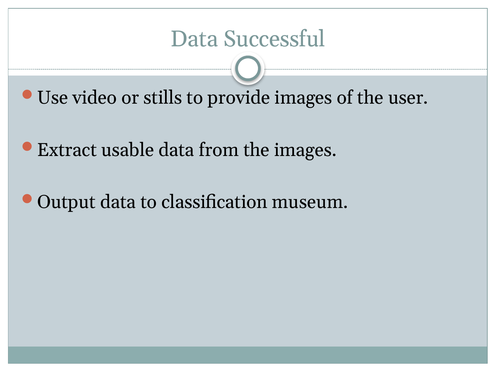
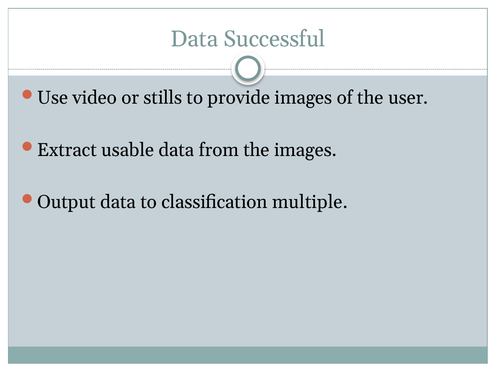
museum: museum -> multiple (310, 202)
